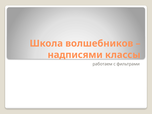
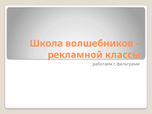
надписями: надписями -> рекламной (75, 55)
